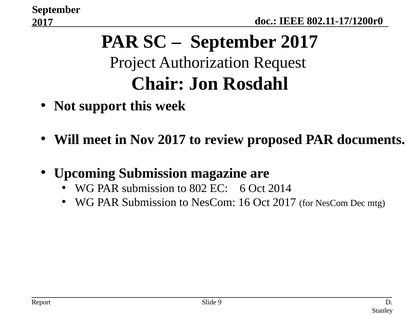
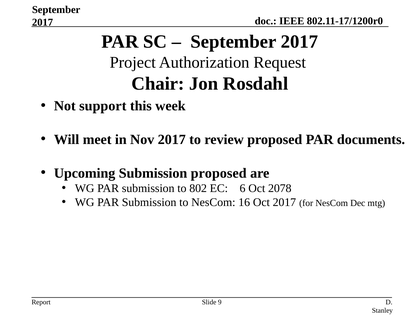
Submission magazine: magazine -> proposed (219, 173)
2014: 2014 -> 2078 (280, 188)
